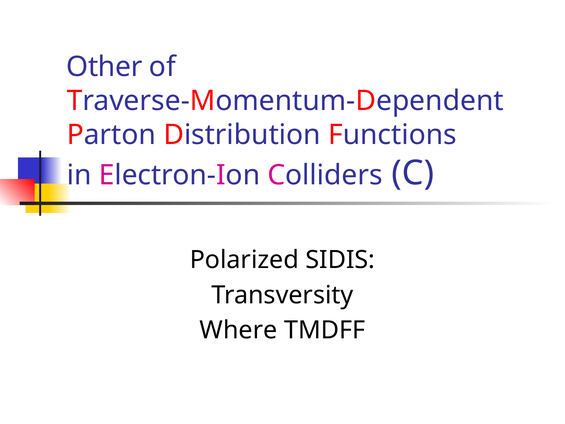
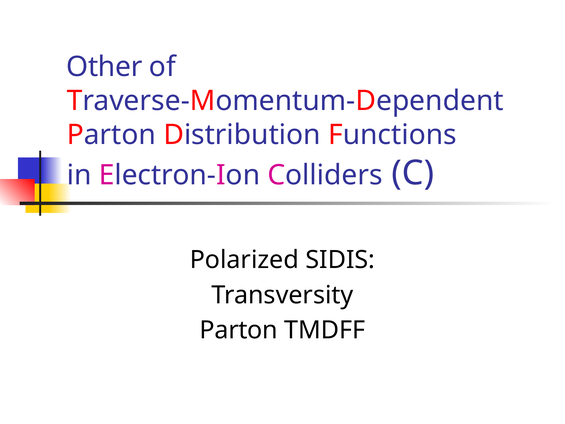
Where: Where -> Parton (239, 330)
